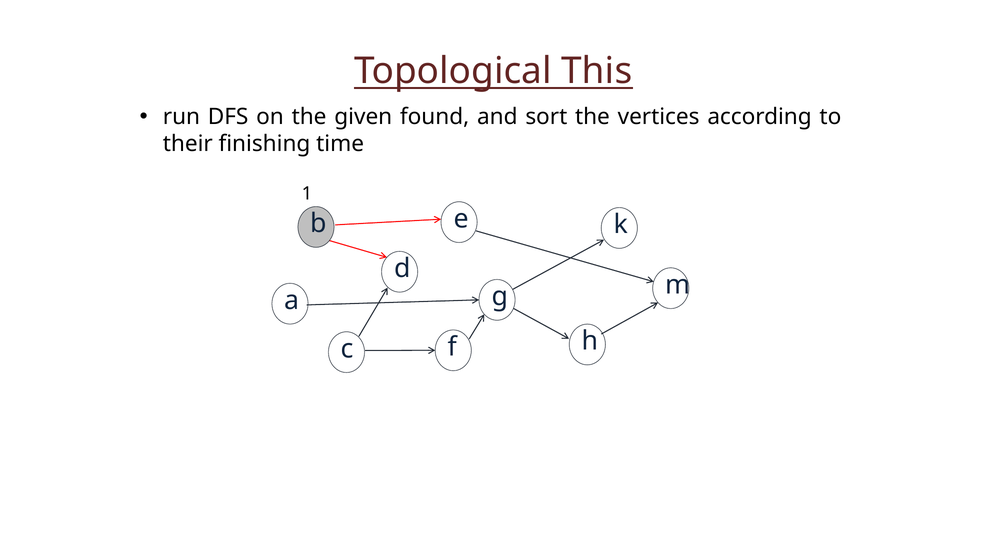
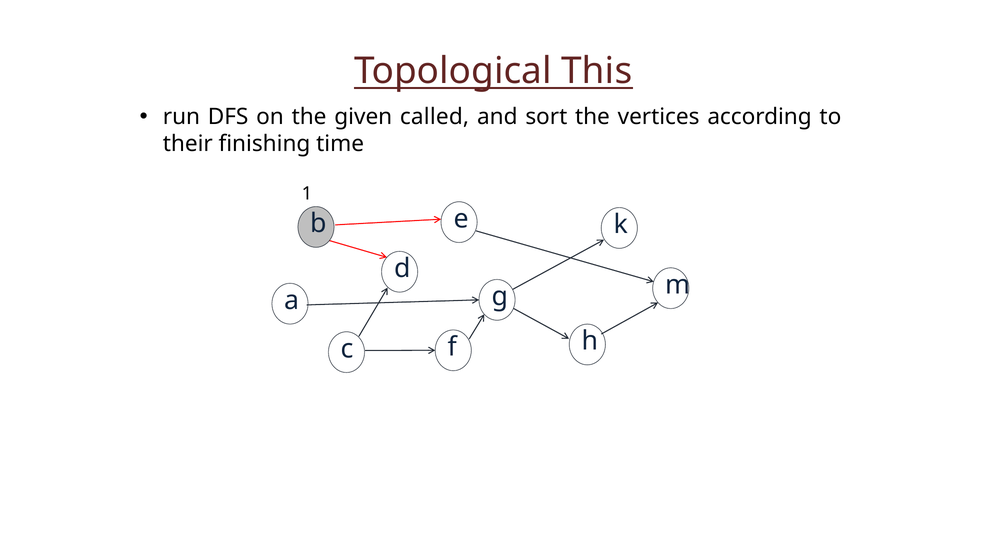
found: found -> called (434, 117)
